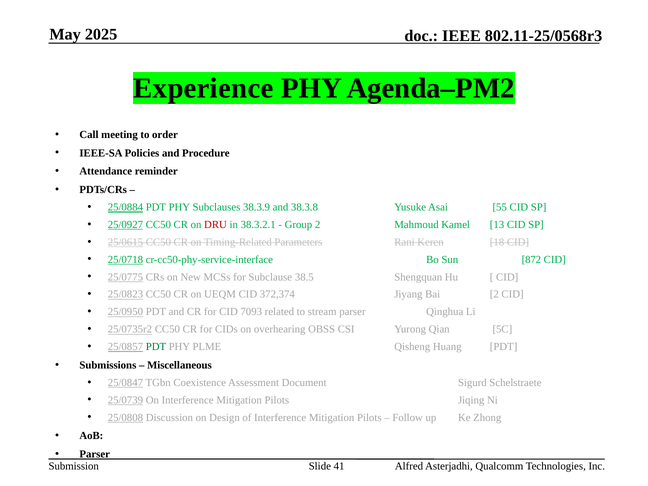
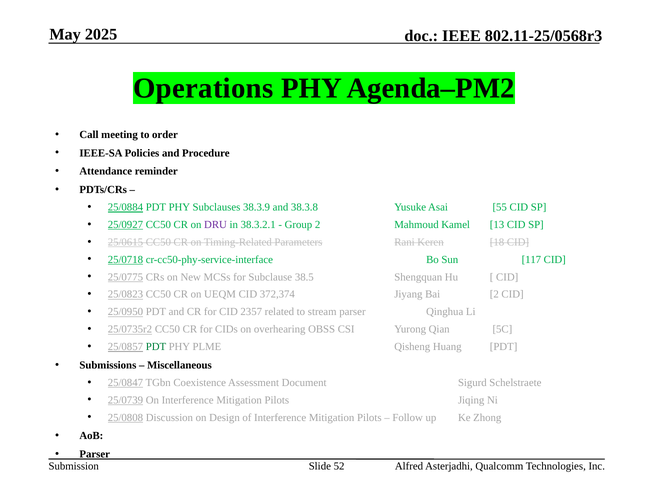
Experience: Experience -> Operations (203, 88)
DRU colour: red -> purple (216, 225)
872: 872 -> 117 (531, 259)
7093: 7093 -> 2357 (251, 312)
41: 41 -> 52 (339, 466)
